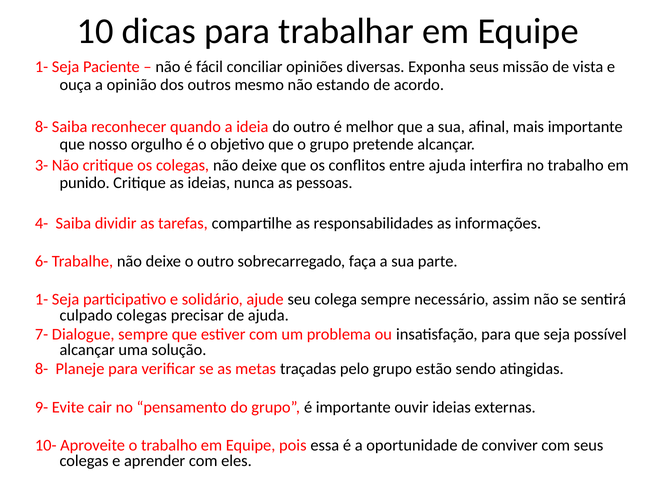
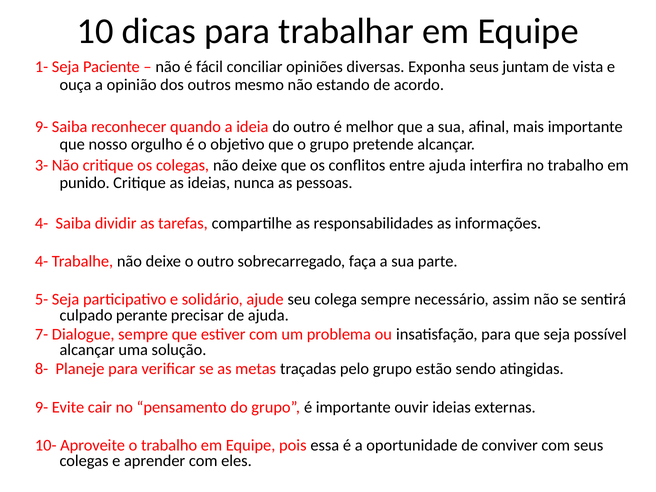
missão: missão -> juntam (526, 67)
8-: 8- -> 9- (42, 127)
6-: 6- -> 4- (42, 261)
1-: 1- -> 5- (42, 299)
culpado colegas: colegas -> perante (142, 315)
